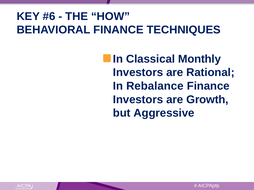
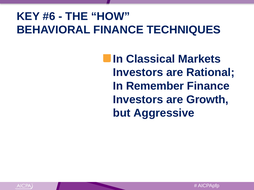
Monthly: Monthly -> Markets (199, 59)
Rebalance: Rebalance -> Remember (155, 86)
